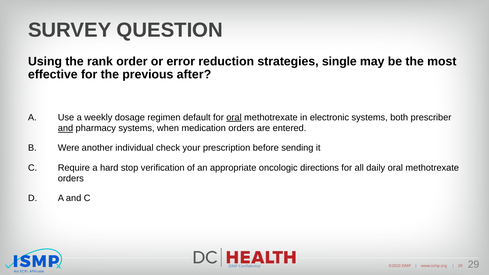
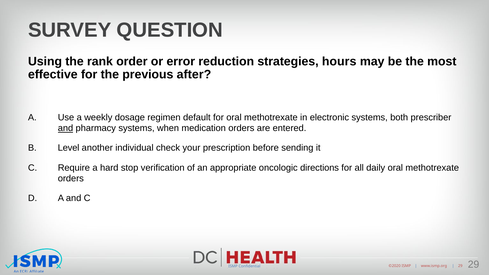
single: single -> hours (339, 61)
oral underline: present -> none (234, 117)
Were: Were -> Level (69, 148)
